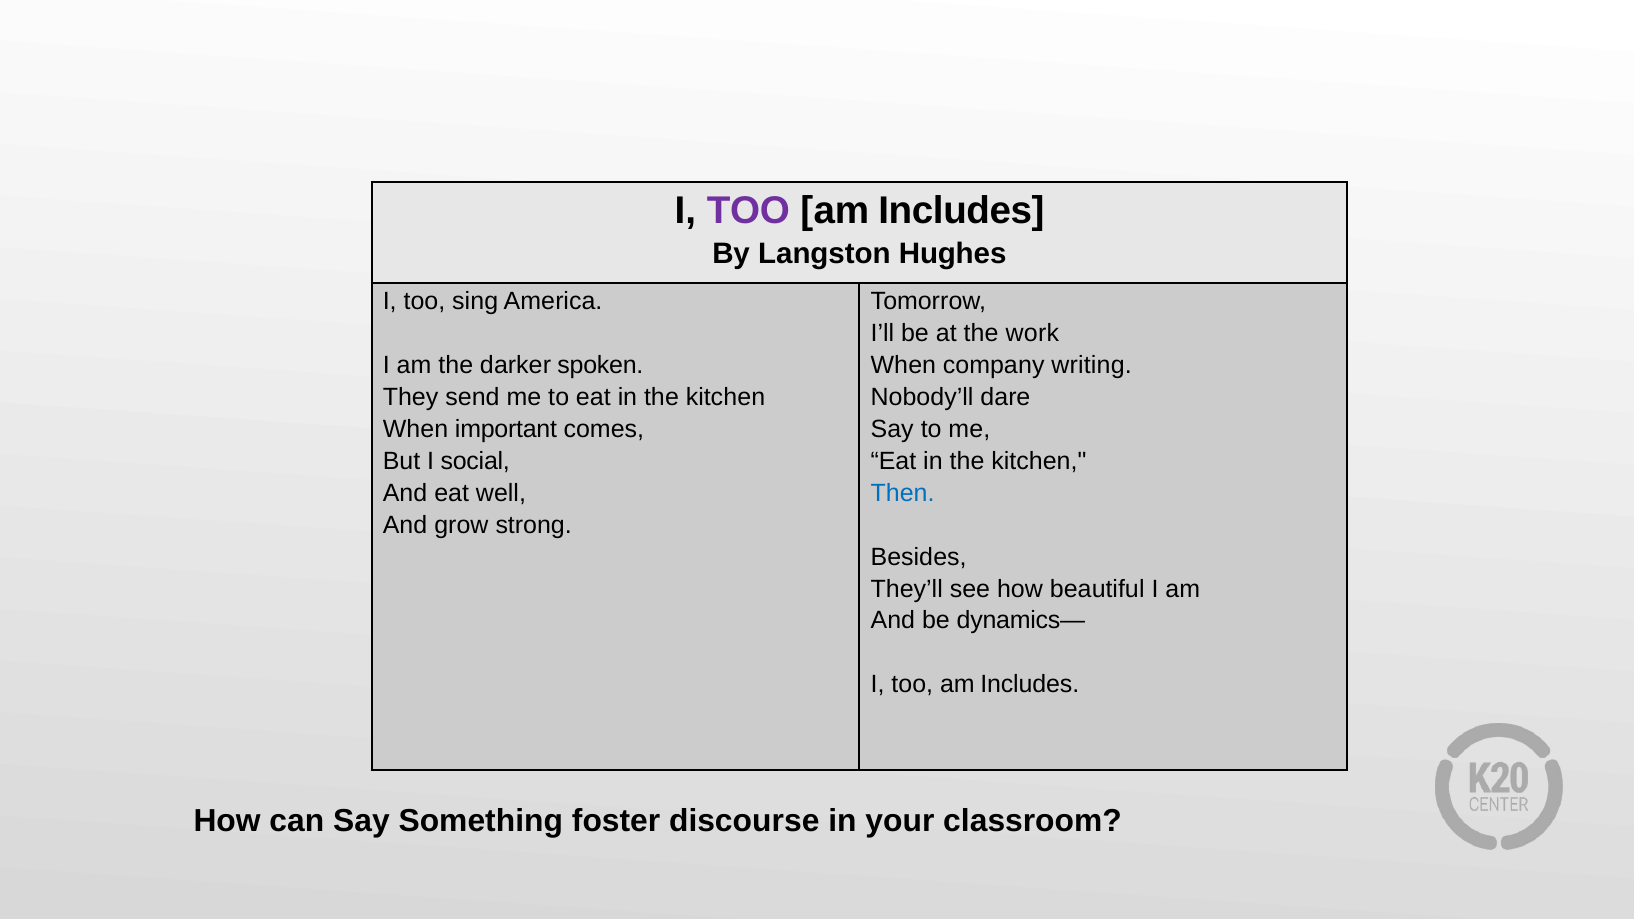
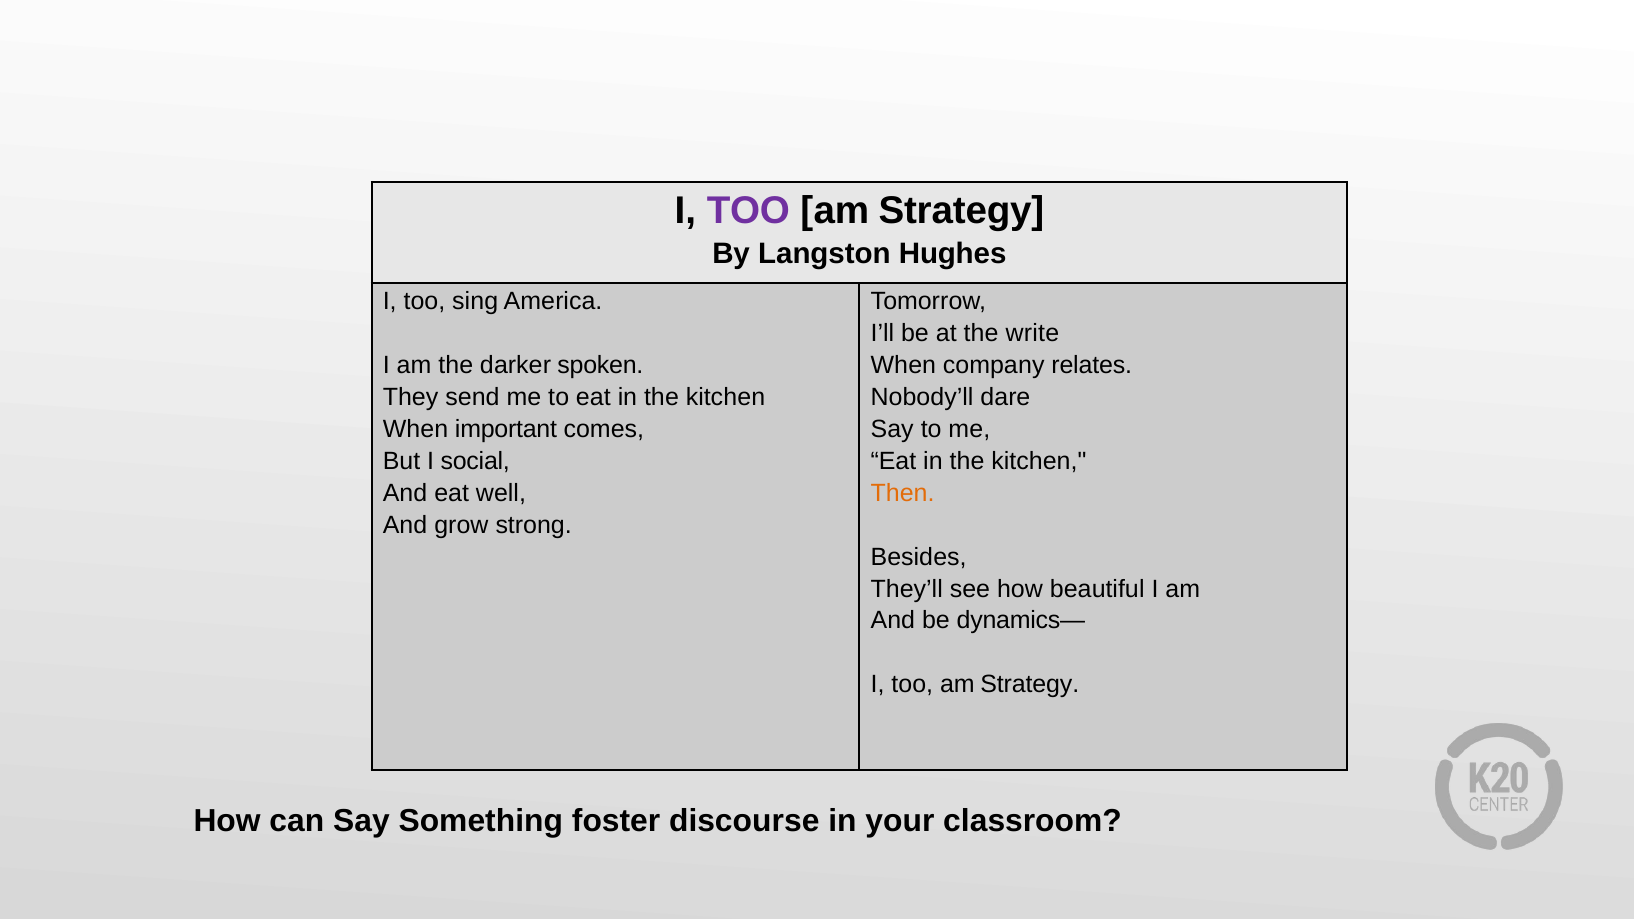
Includes: Includes -> Strategy (961, 211)
work: work -> write (1032, 334)
writing: writing -> relates (1092, 366)
Then colour: blue -> orange (903, 493)
Includes: Includes -> Strategy (1030, 685)
